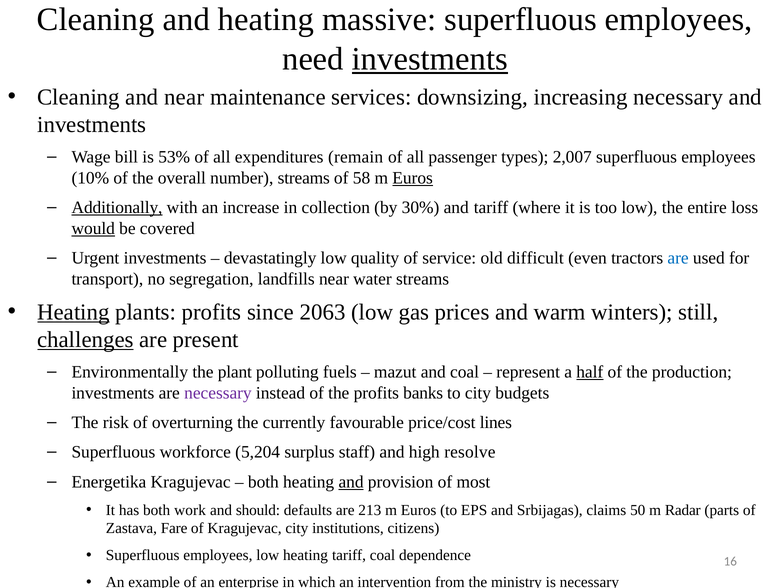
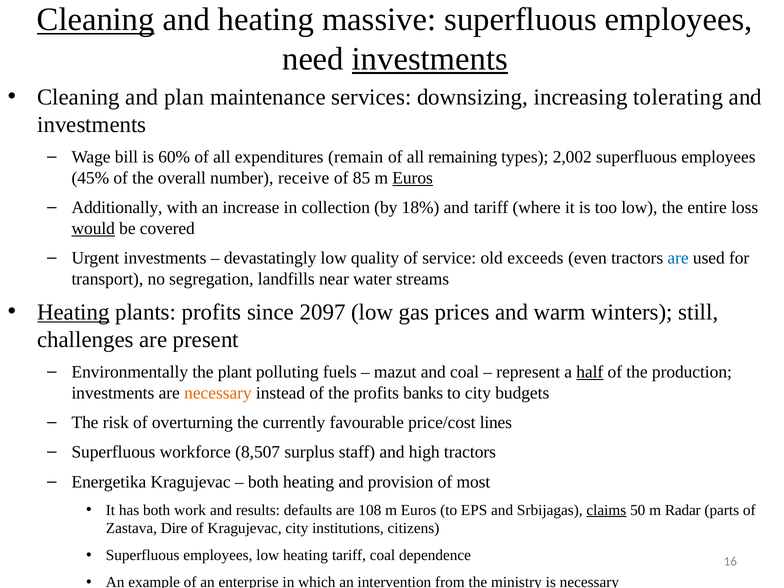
Cleaning underline: none -> present (96, 20)
and near: near -> plan (184, 97)
increasing necessary: necessary -> tolerating (678, 97)
53%: 53% -> 60% (174, 157)
passenger: passenger -> remaining (463, 157)
2,007: 2,007 -> 2,002 (572, 157)
10%: 10% -> 45% (90, 178)
number streams: streams -> receive (304, 178)
58: 58 -> 85 (362, 178)
Additionally underline: present -> none (117, 208)
30%: 30% -> 18% (421, 208)
difficult: difficult -> exceeds (535, 258)
2063: 2063 -> 2097 (323, 312)
challenges underline: present -> none (85, 340)
necessary colour: purple -> orange (218, 393)
5,204: 5,204 -> 8,507 (258, 452)
high resolve: resolve -> tractors (470, 452)
and underline: present -> none (351, 482)
should: should -> results (258, 510)
213: 213 -> 108 (370, 510)
claims underline: none -> present (606, 510)
Fare: Fare -> Dire (174, 528)
